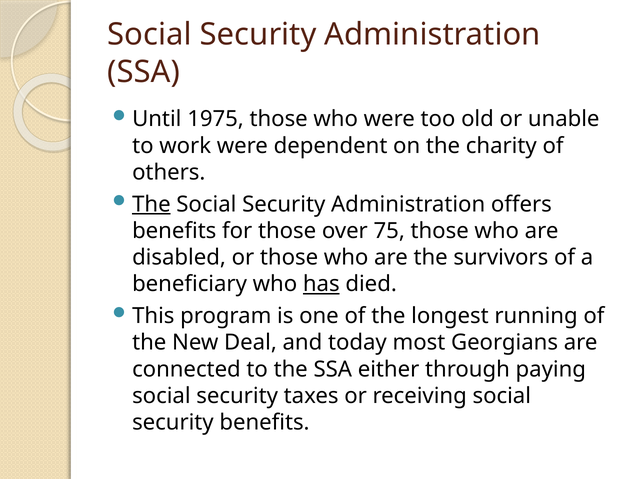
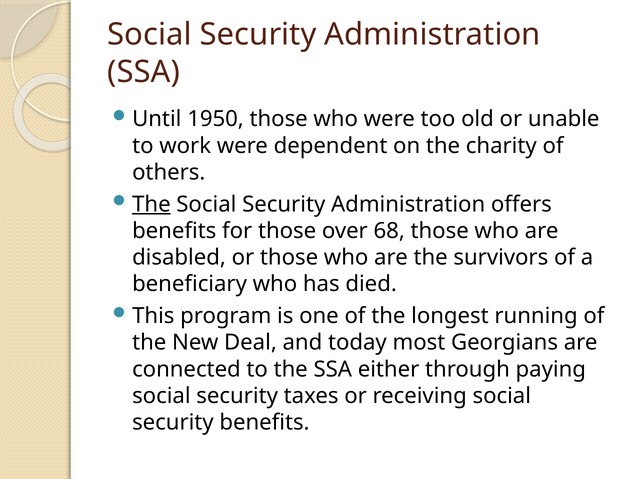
1975: 1975 -> 1950 (216, 119)
75: 75 -> 68 (389, 231)
has underline: present -> none (321, 284)
